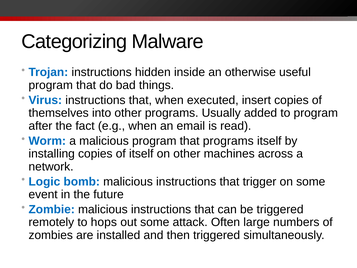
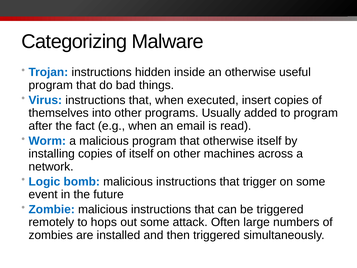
that programs: programs -> otherwise (228, 141)
